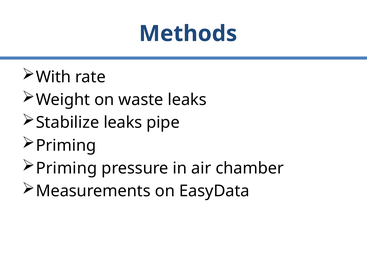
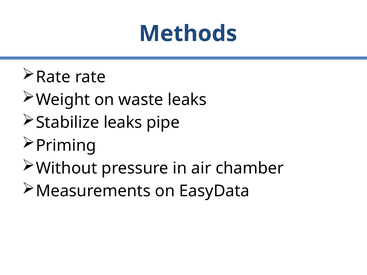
With: With -> Rate (53, 77)
Priming: Priming -> Without (66, 168)
